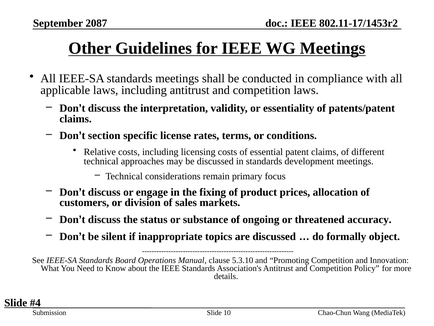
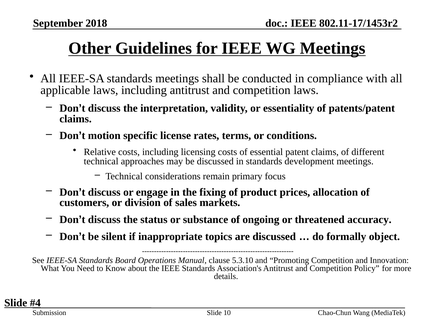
2087: 2087 -> 2018 (96, 23)
section: section -> motion (104, 136)
